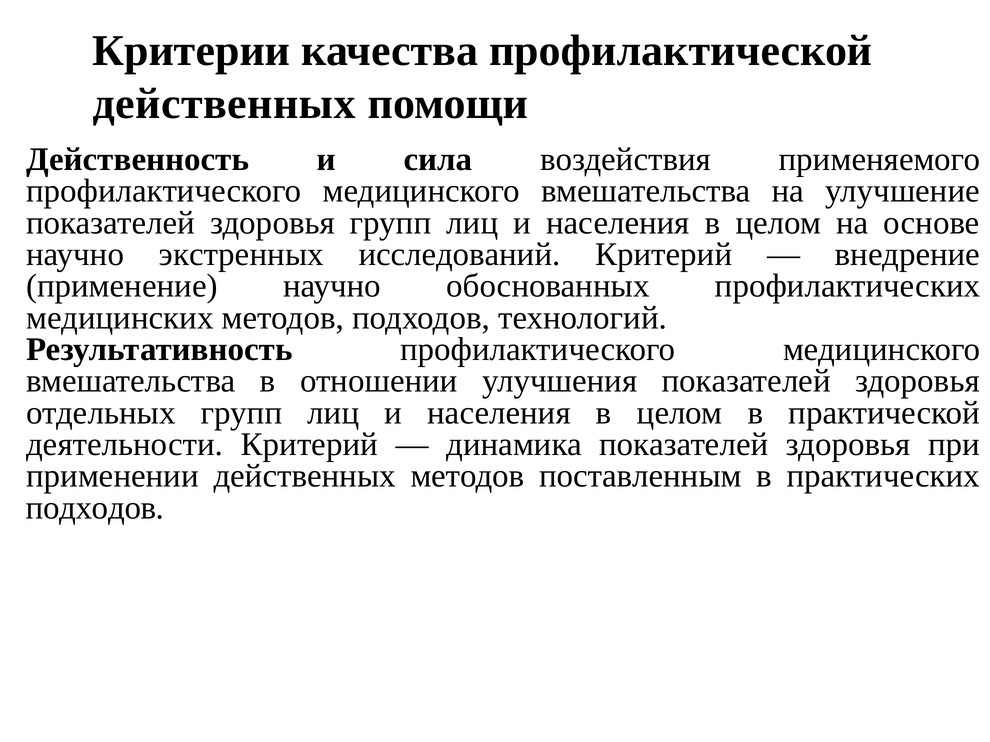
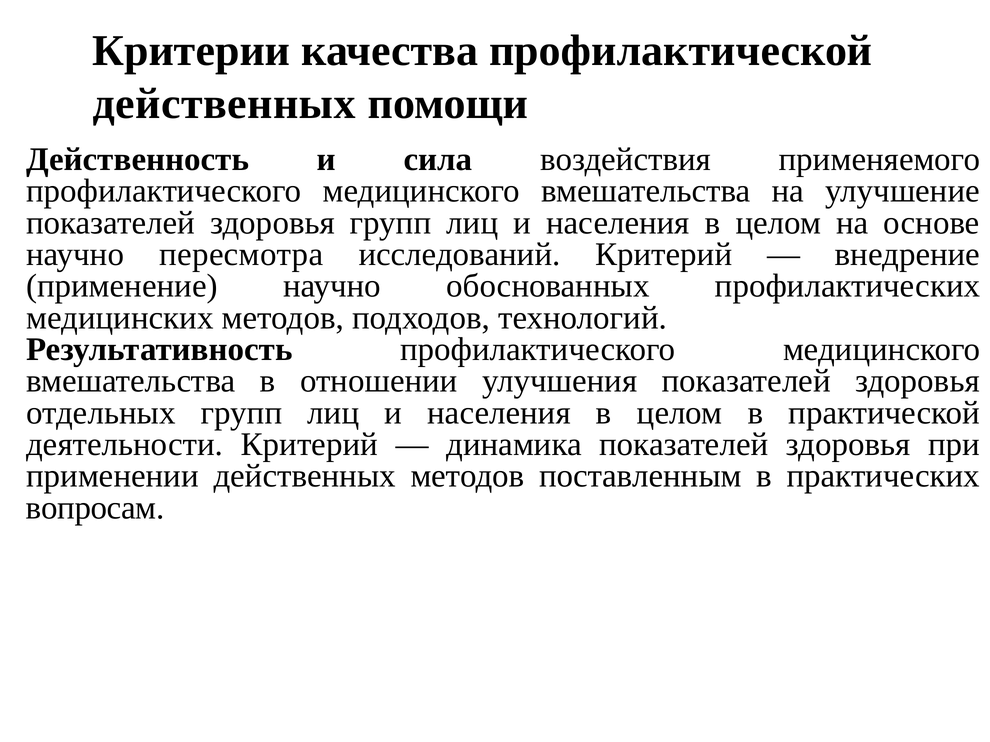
экстренных: экстренных -> пересмотра (241, 255)
подходов: подходов -> вопросам (95, 508)
